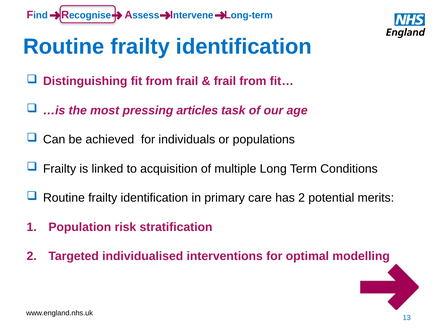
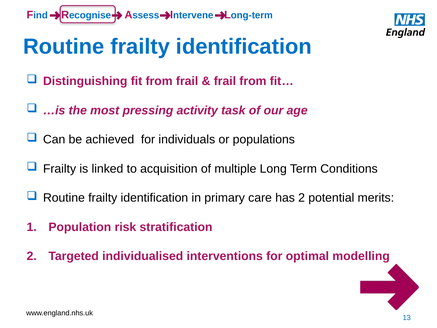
articles: articles -> activity (197, 110)
